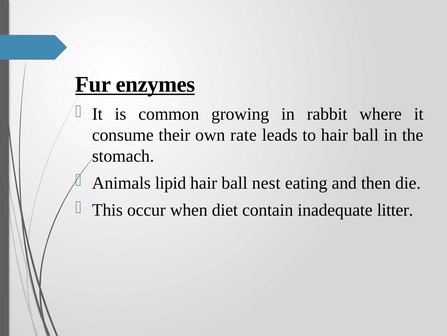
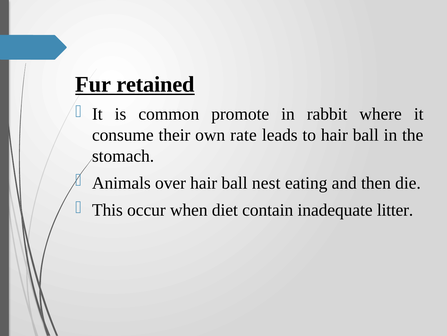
enzymes: enzymes -> retained (156, 84)
growing: growing -> promote (240, 114)
lipid: lipid -> over (170, 183)
